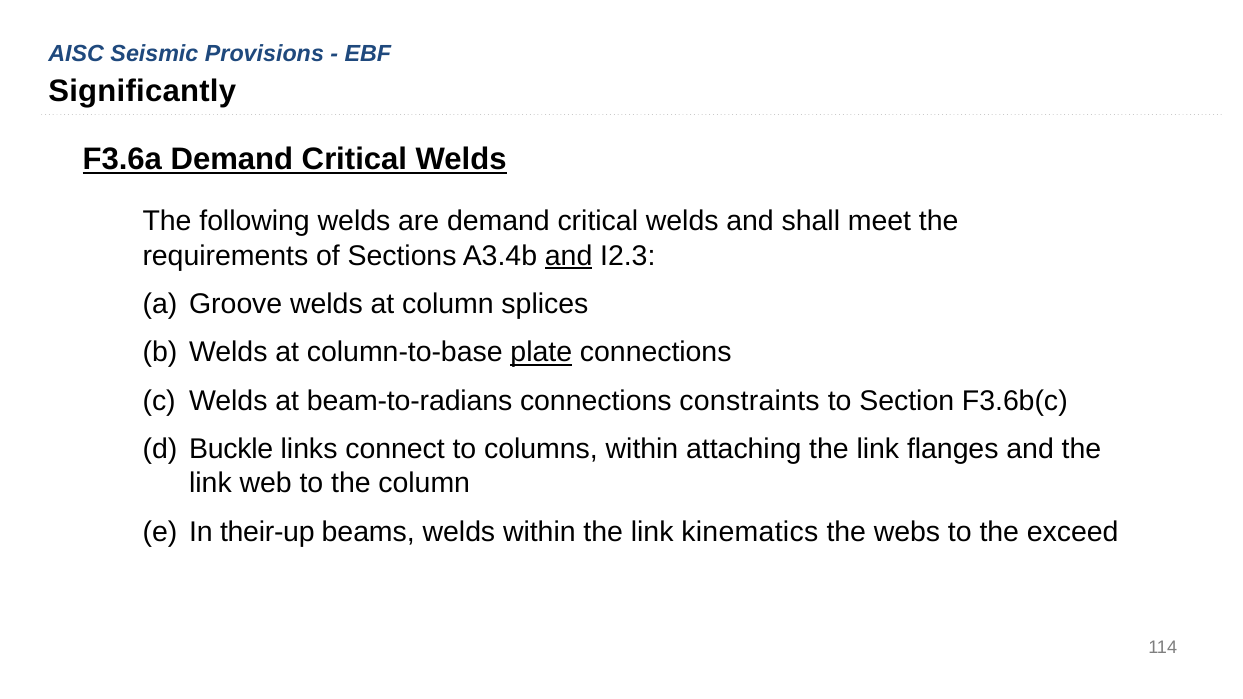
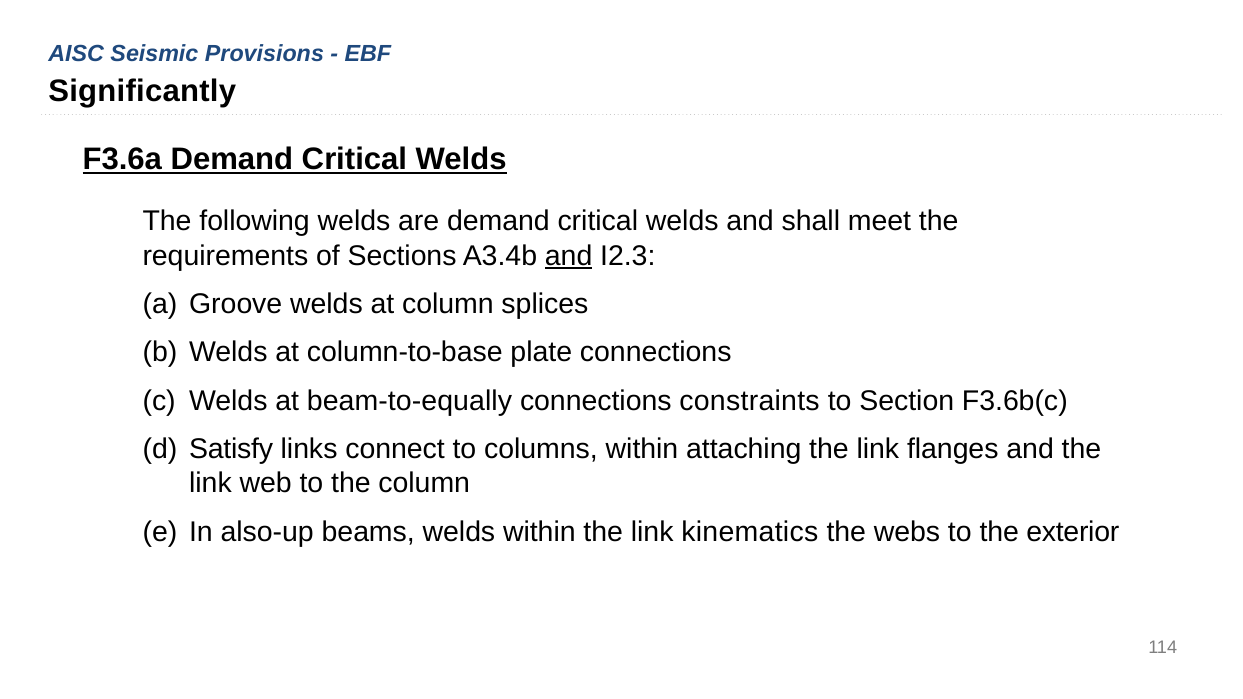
plate underline: present -> none (541, 353)
beam-to-radians: beam-to-radians -> beam-to-equally (409, 401)
Buckle: Buckle -> Satisfy (231, 449)
their-up: their-up -> also-up (267, 532)
exceed: exceed -> exterior (1073, 532)
